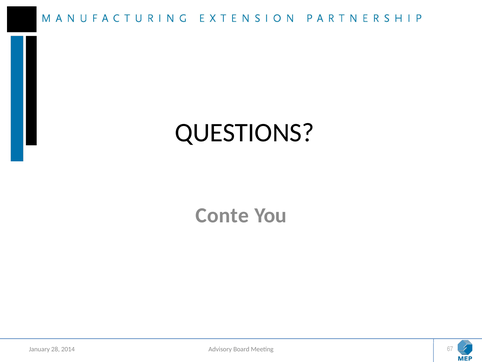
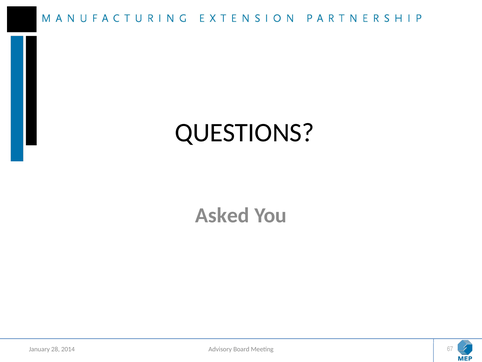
Conte: Conte -> Asked (222, 215)
